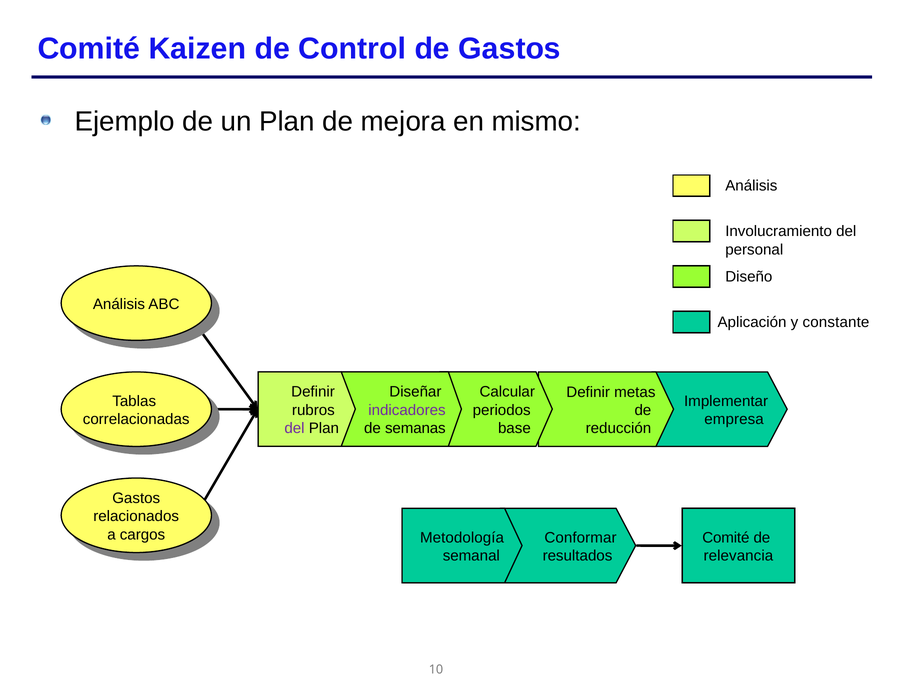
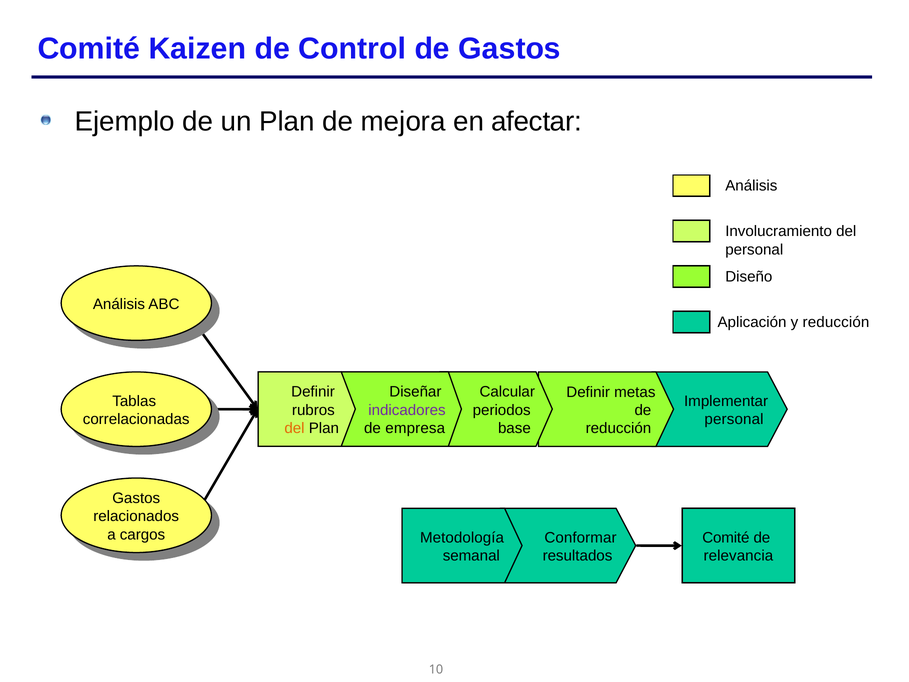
mismo: mismo -> afectar (536, 122)
y constante: constante -> reducción (836, 322)
empresa: empresa -> personal (734, 419)
del colour: purple -> orange (295, 428)
semanas: semanas -> empresa (415, 428)
